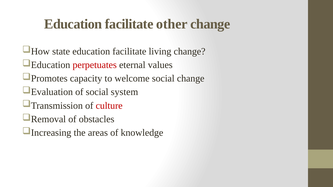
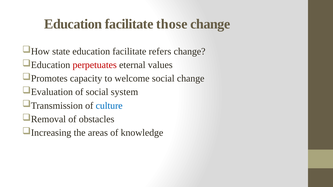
other: other -> those (172, 24)
living: living -> refers (160, 51)
culture colour: red -> blue (109, 106)
